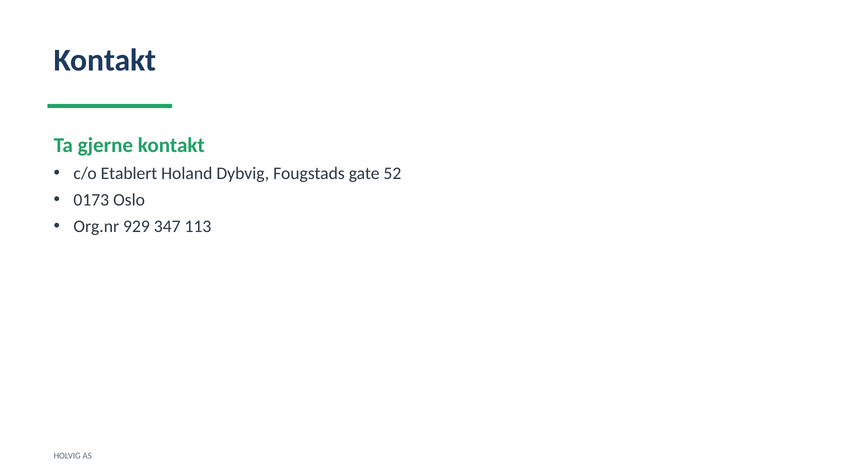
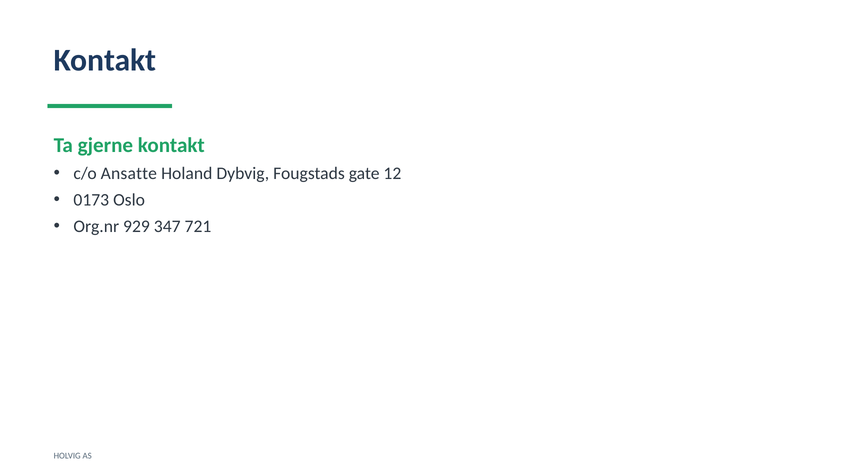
Etablert: Etablert -> Ansatte (129, 174)
52: 52 -> 12 (392, 174)
113: 113 -> 721 (198, 226)
